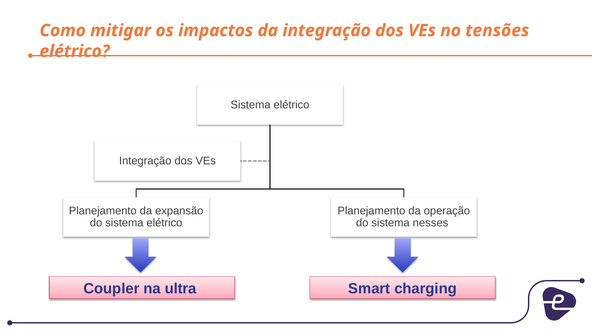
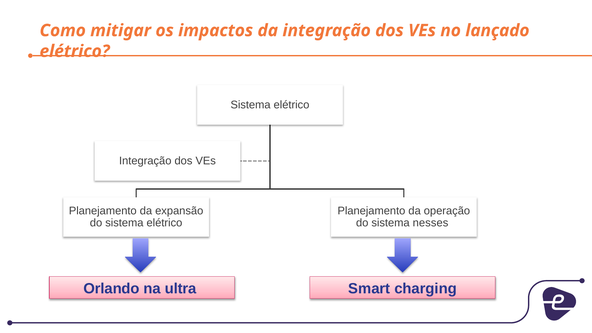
tensões: tensões -> lançado (497, 31)
Coupler: Coupler -> Orlando (112, 289)
